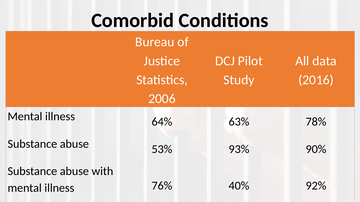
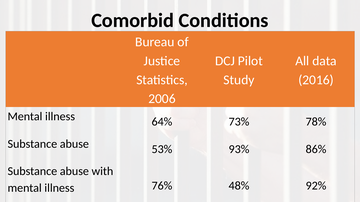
63%: 63% -> 73% (239, 122)
90%: 90% -> 86% (316, 149)
40%: 40% -> 48% (239, 186)
